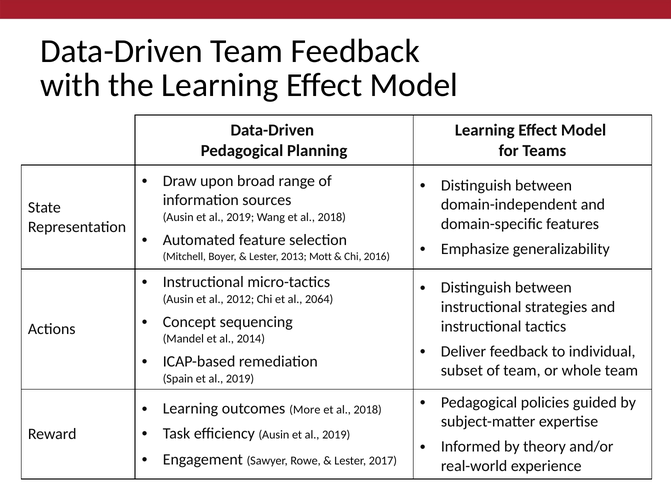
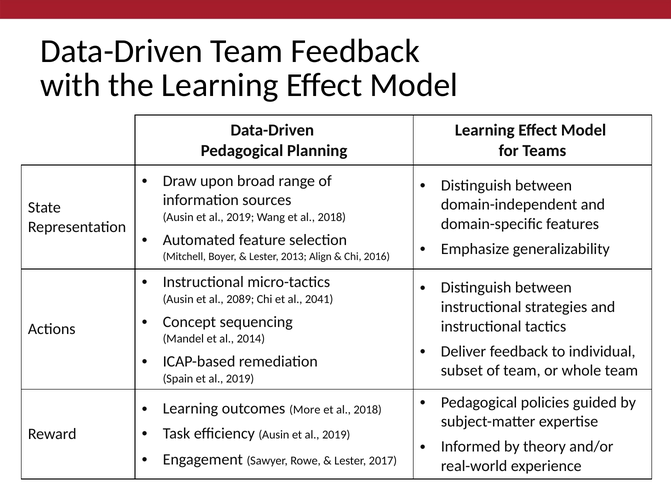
Mott: Mott -> Align (320, 256)
2012: 2012 -> 2089 (240, 299)
2064: 2064 -> 2041 (319, 299)
